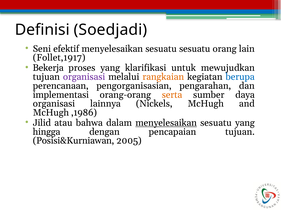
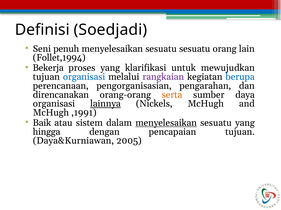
efektif: efektif -> penuh (66, 49)
Follet,1917: Follet,1917 -> Follet,1994 (59, 58)
organisasi colour: purple -> blue (84, 77)
rangkaian colour: orange -> purple (163, 77)
implementasi: implementasi -> direncanakan (61, 95)
lainnya underline: none -> present (105, 104)
,1986: ,1986 -> ,1991 (84, 113)
Jilid: Jilid -> Baik (42, 123)
bahwa: bahwa -> sistem (89, 123)
Posisi&Kurniawan: Posisi&Kurniawan -> Daya&Kurniawan (73, 141)
